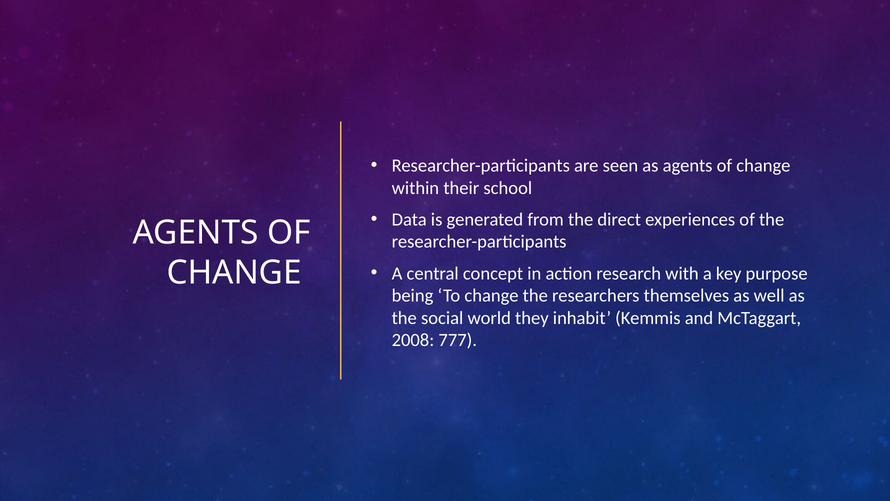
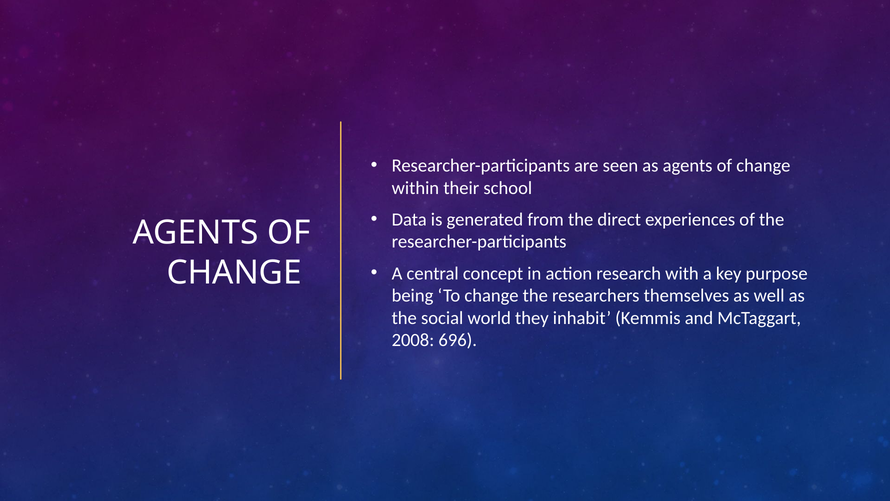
777: 777 -> 696 (458, 340)
